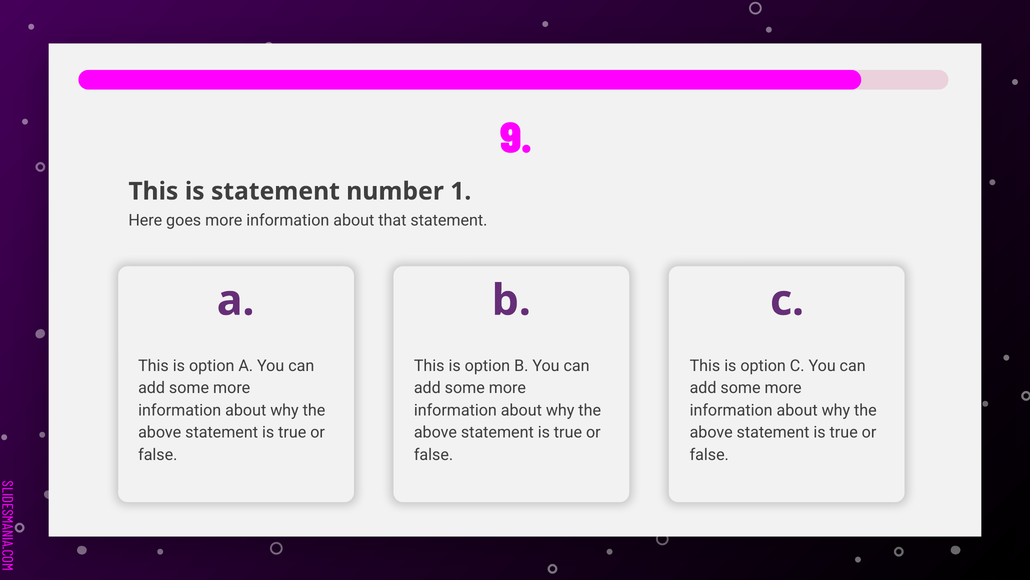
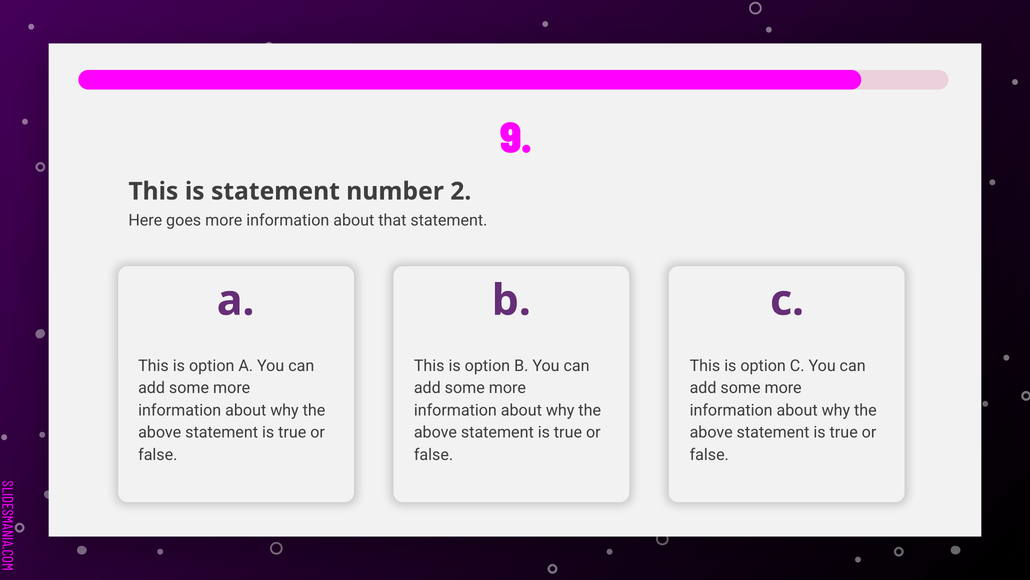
1: 1 -> 2 (461, 191)
